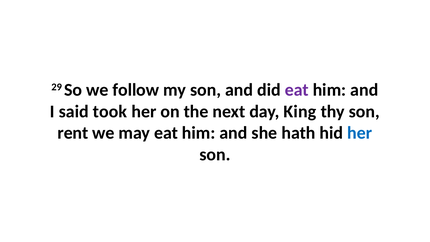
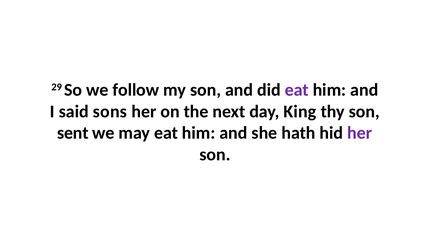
took: took -> sons (110, 111)
rent: rent -> sent (73, 133)
her colour: blue -> purple (360, 133)
